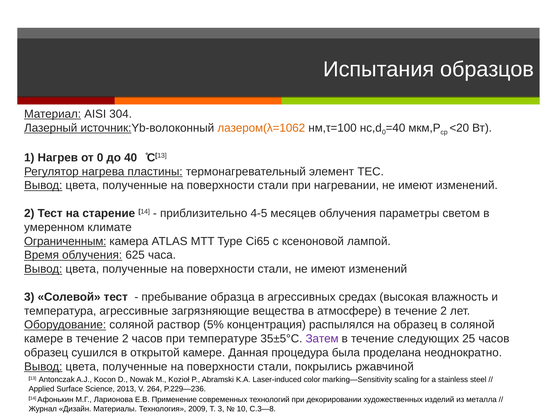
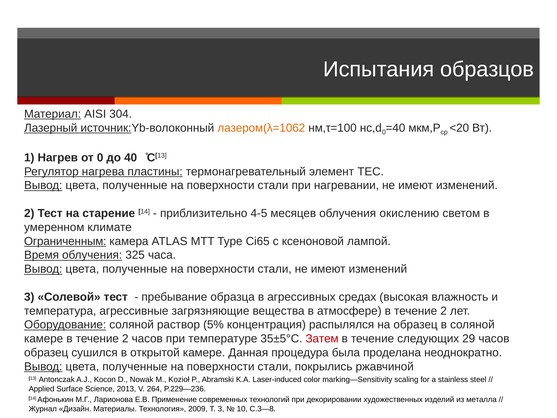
параметры: параметры -> окислению (409, 213)
625: 625 -> 325 (135, 255)
Затем colour: purple -> red (322, 339)
25: 25 -> 29 (469, 339)
